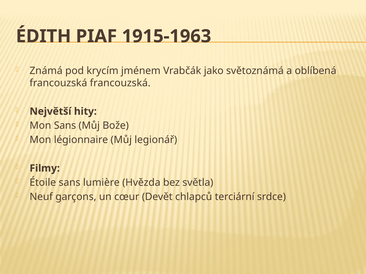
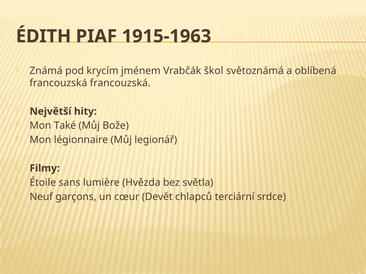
jako: jako -> škol (214, 71)
Mon Sans: Sans -> Také (65, 126)
